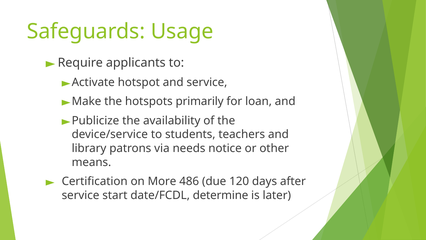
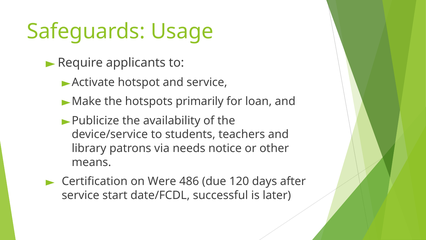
More: More -> Were (162, 181)
determine: determine -> successful (220, 195)
